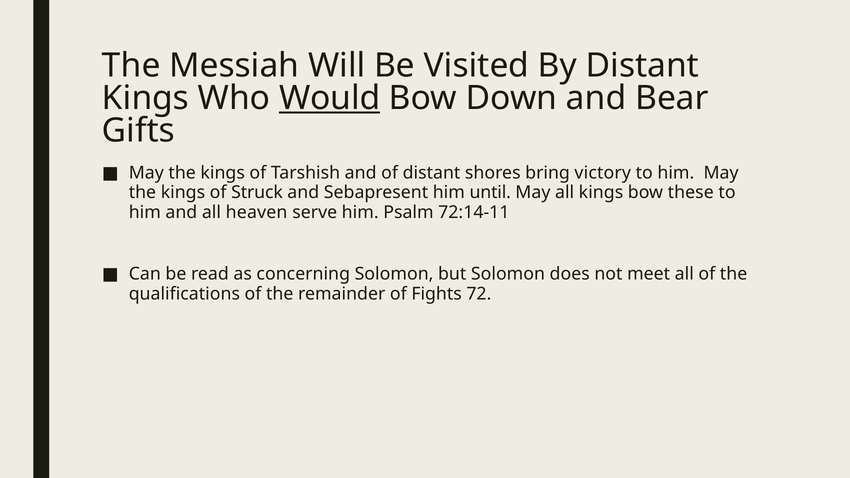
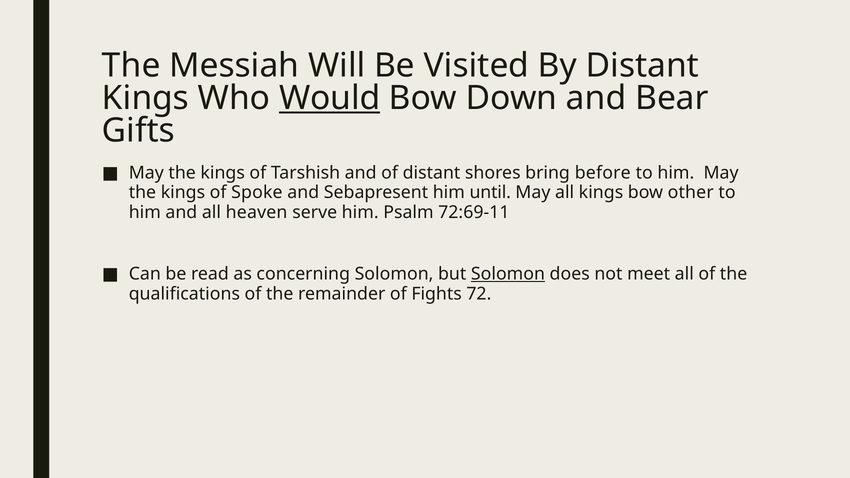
victory: victory -> before (603, 173)
Struck: Struck -> Spoke (257, 193)
these: these -> other (691, 193)
72:14-11: 72:14-11 -> 72:69-11 (474, 213)
Solomon underline: none -> present (508, 274)
